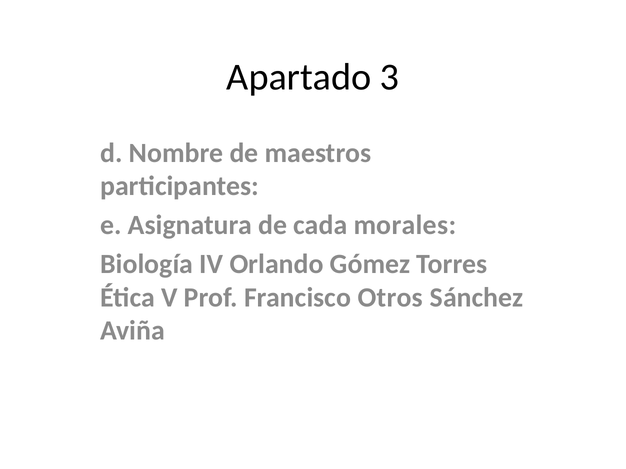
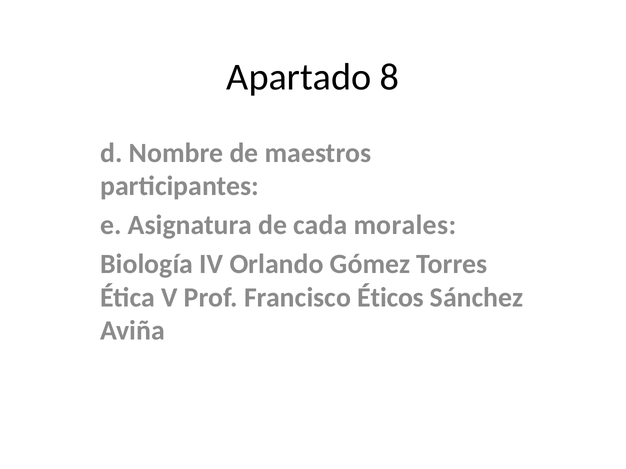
3: 3 -> 8 (390, 77)
Otros: Otros -> Éticos (391, 298)
